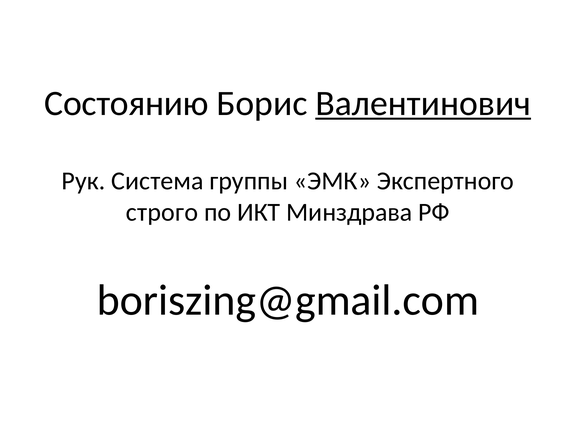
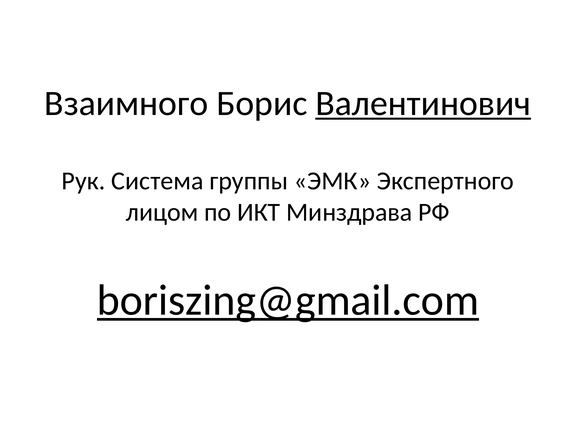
Состоянию: Состоянию -> Взаимного (126, 103)
строго: строго -> лицом (162, 212)
boriszing@gmail.com underline: none -> present (288, 300)
